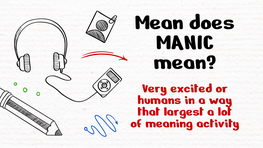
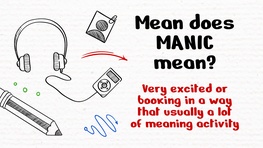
humans: humans -> booking (159, 100)
largest: largest -> usually (184, 111)
